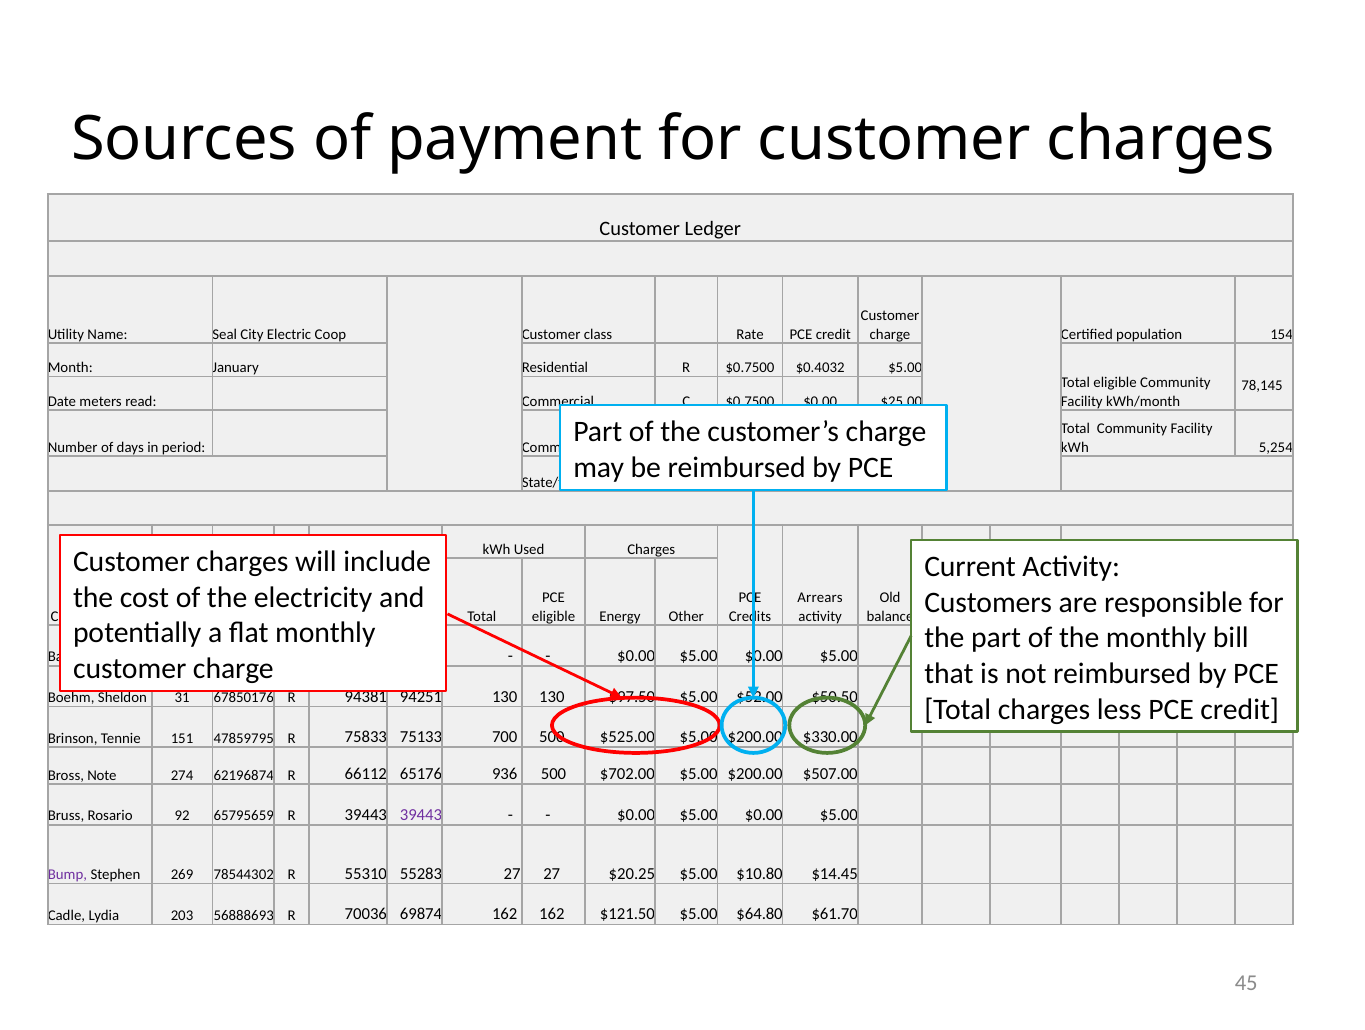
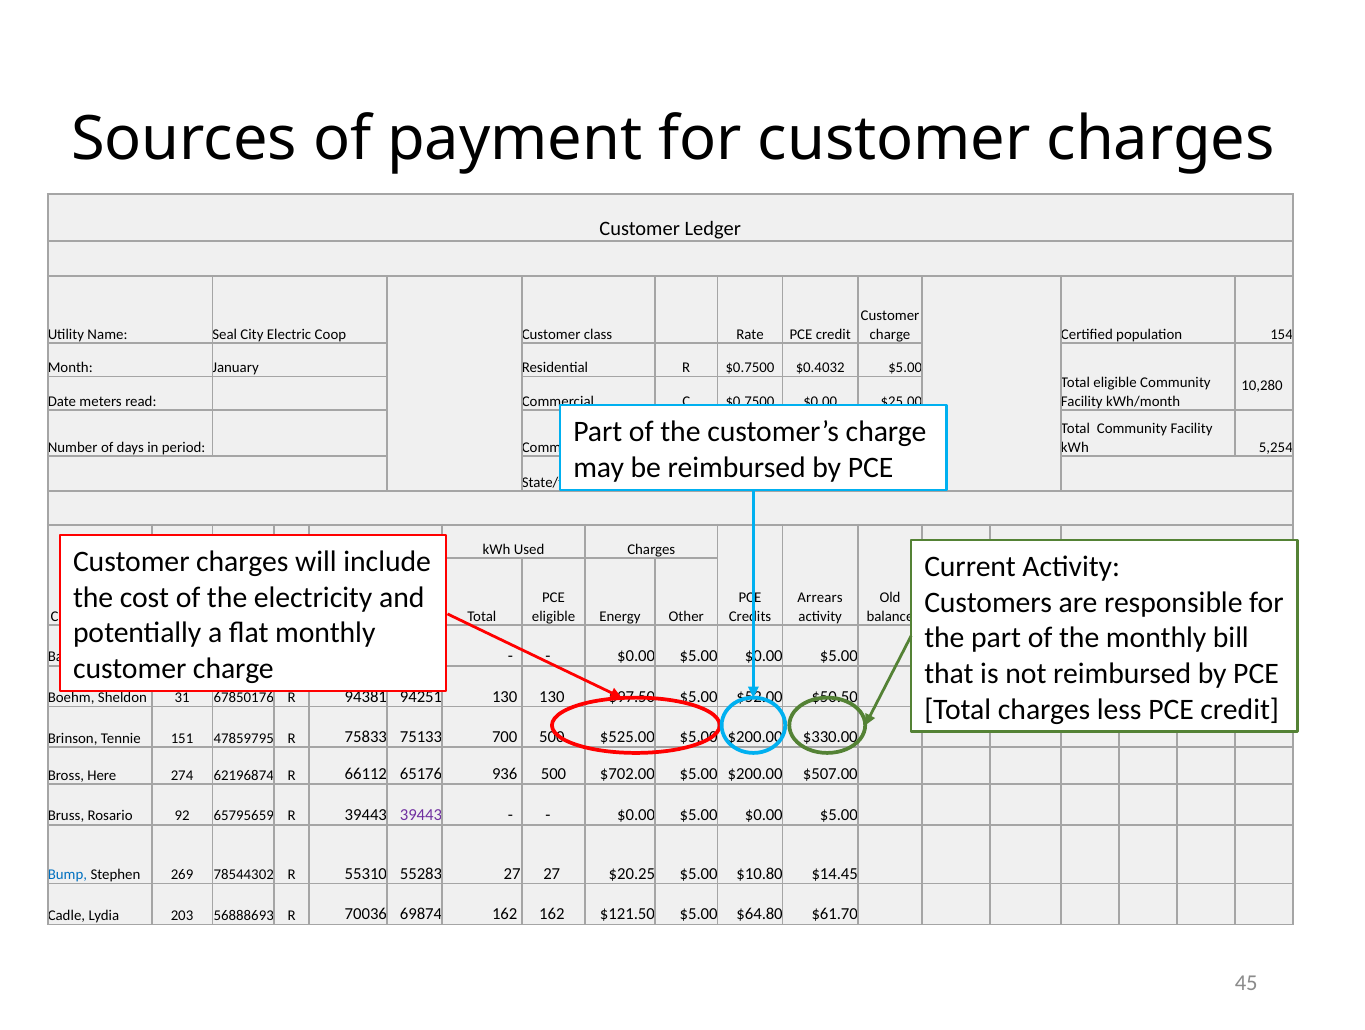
78,145: 78,145 -> 10,280 (1262, 386)
Note: Note -> Here (102, 775)
Bump colour: purple -> blue (67, 875)
